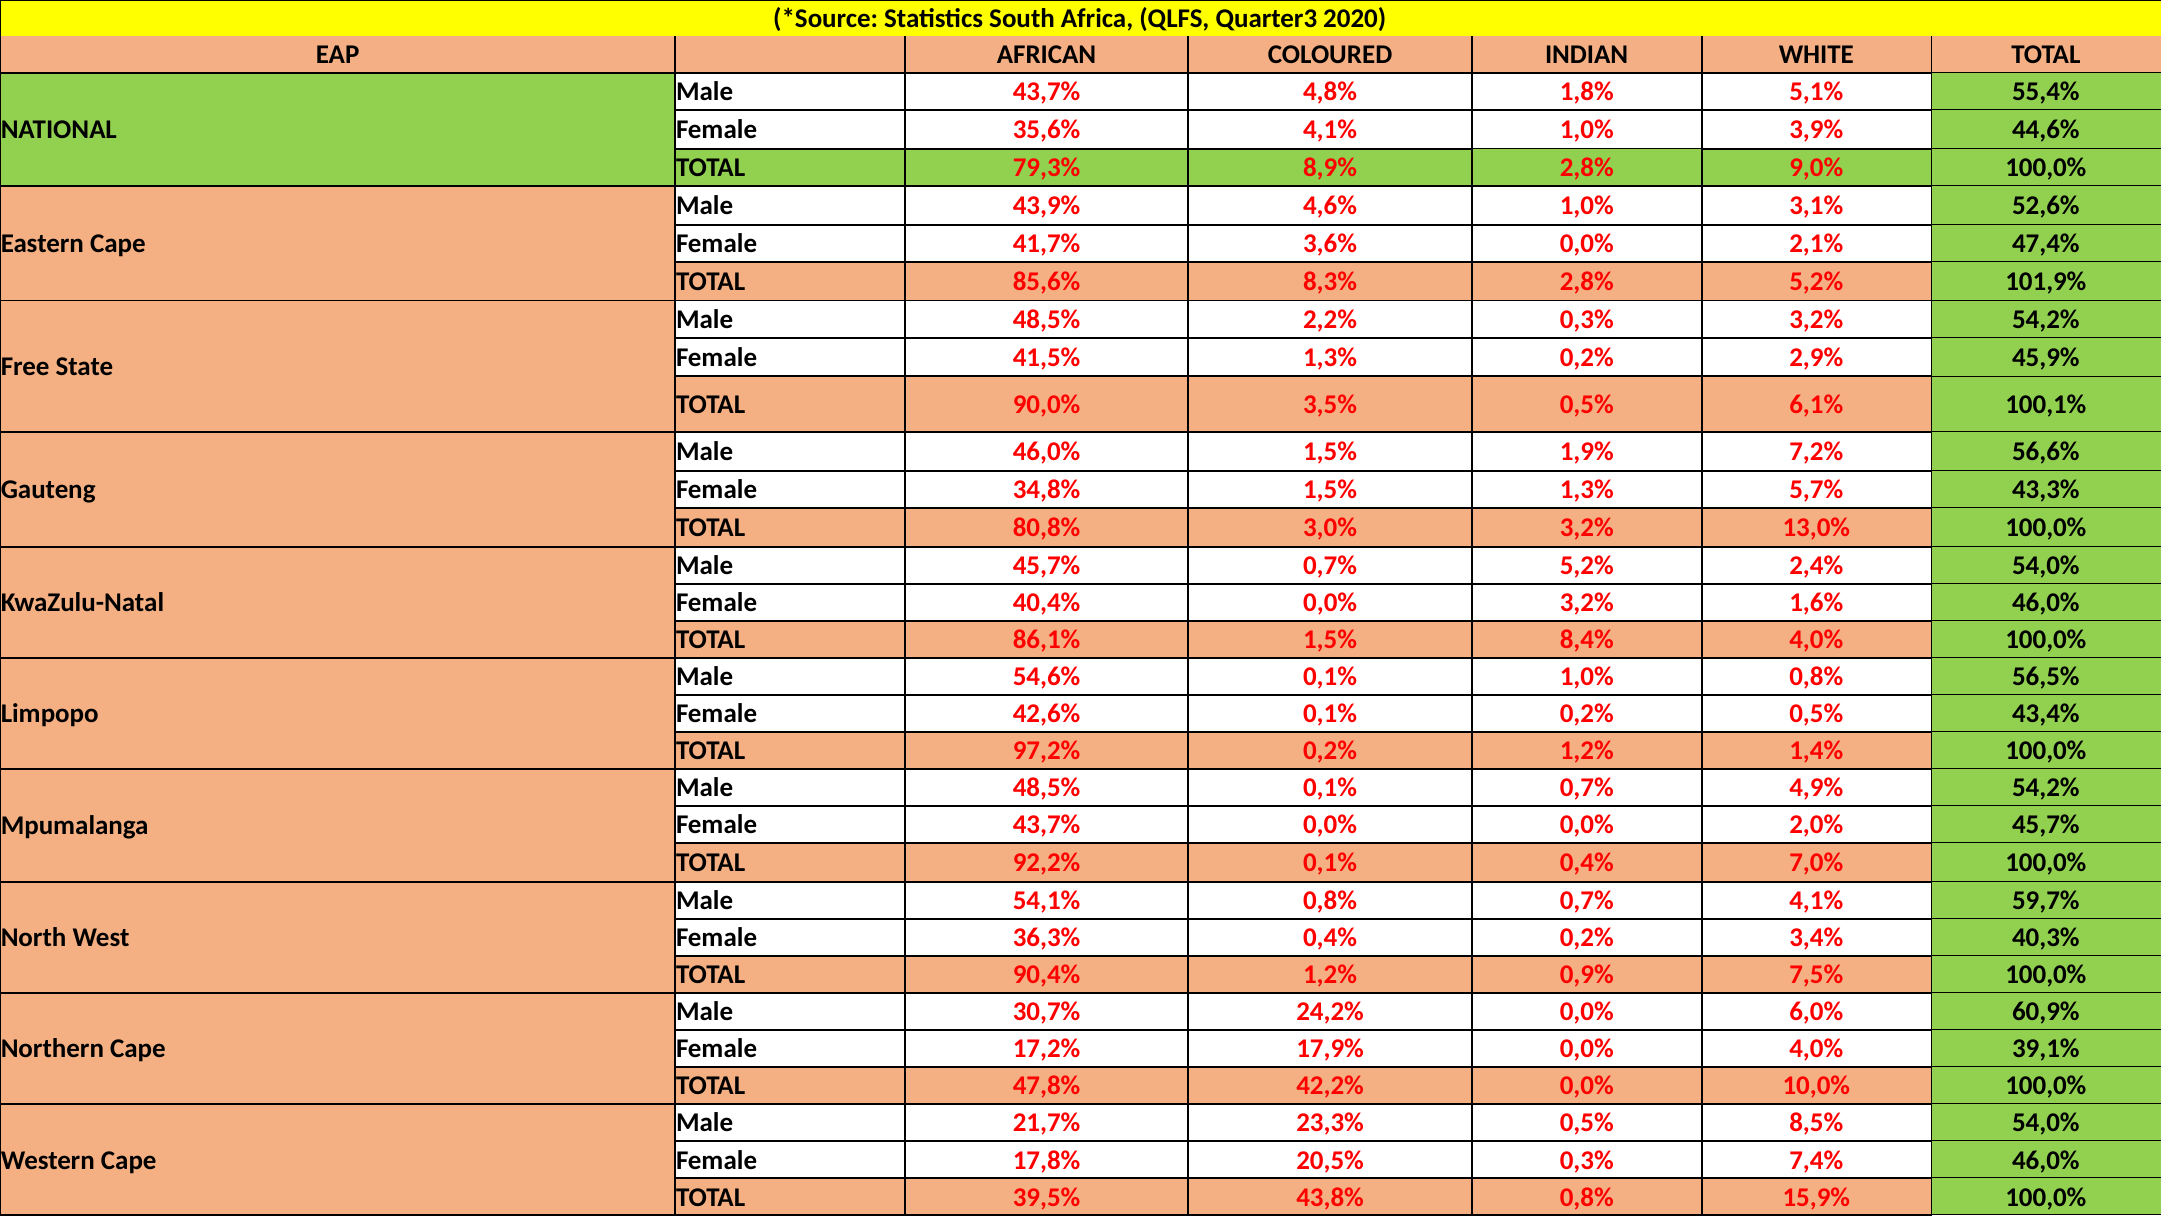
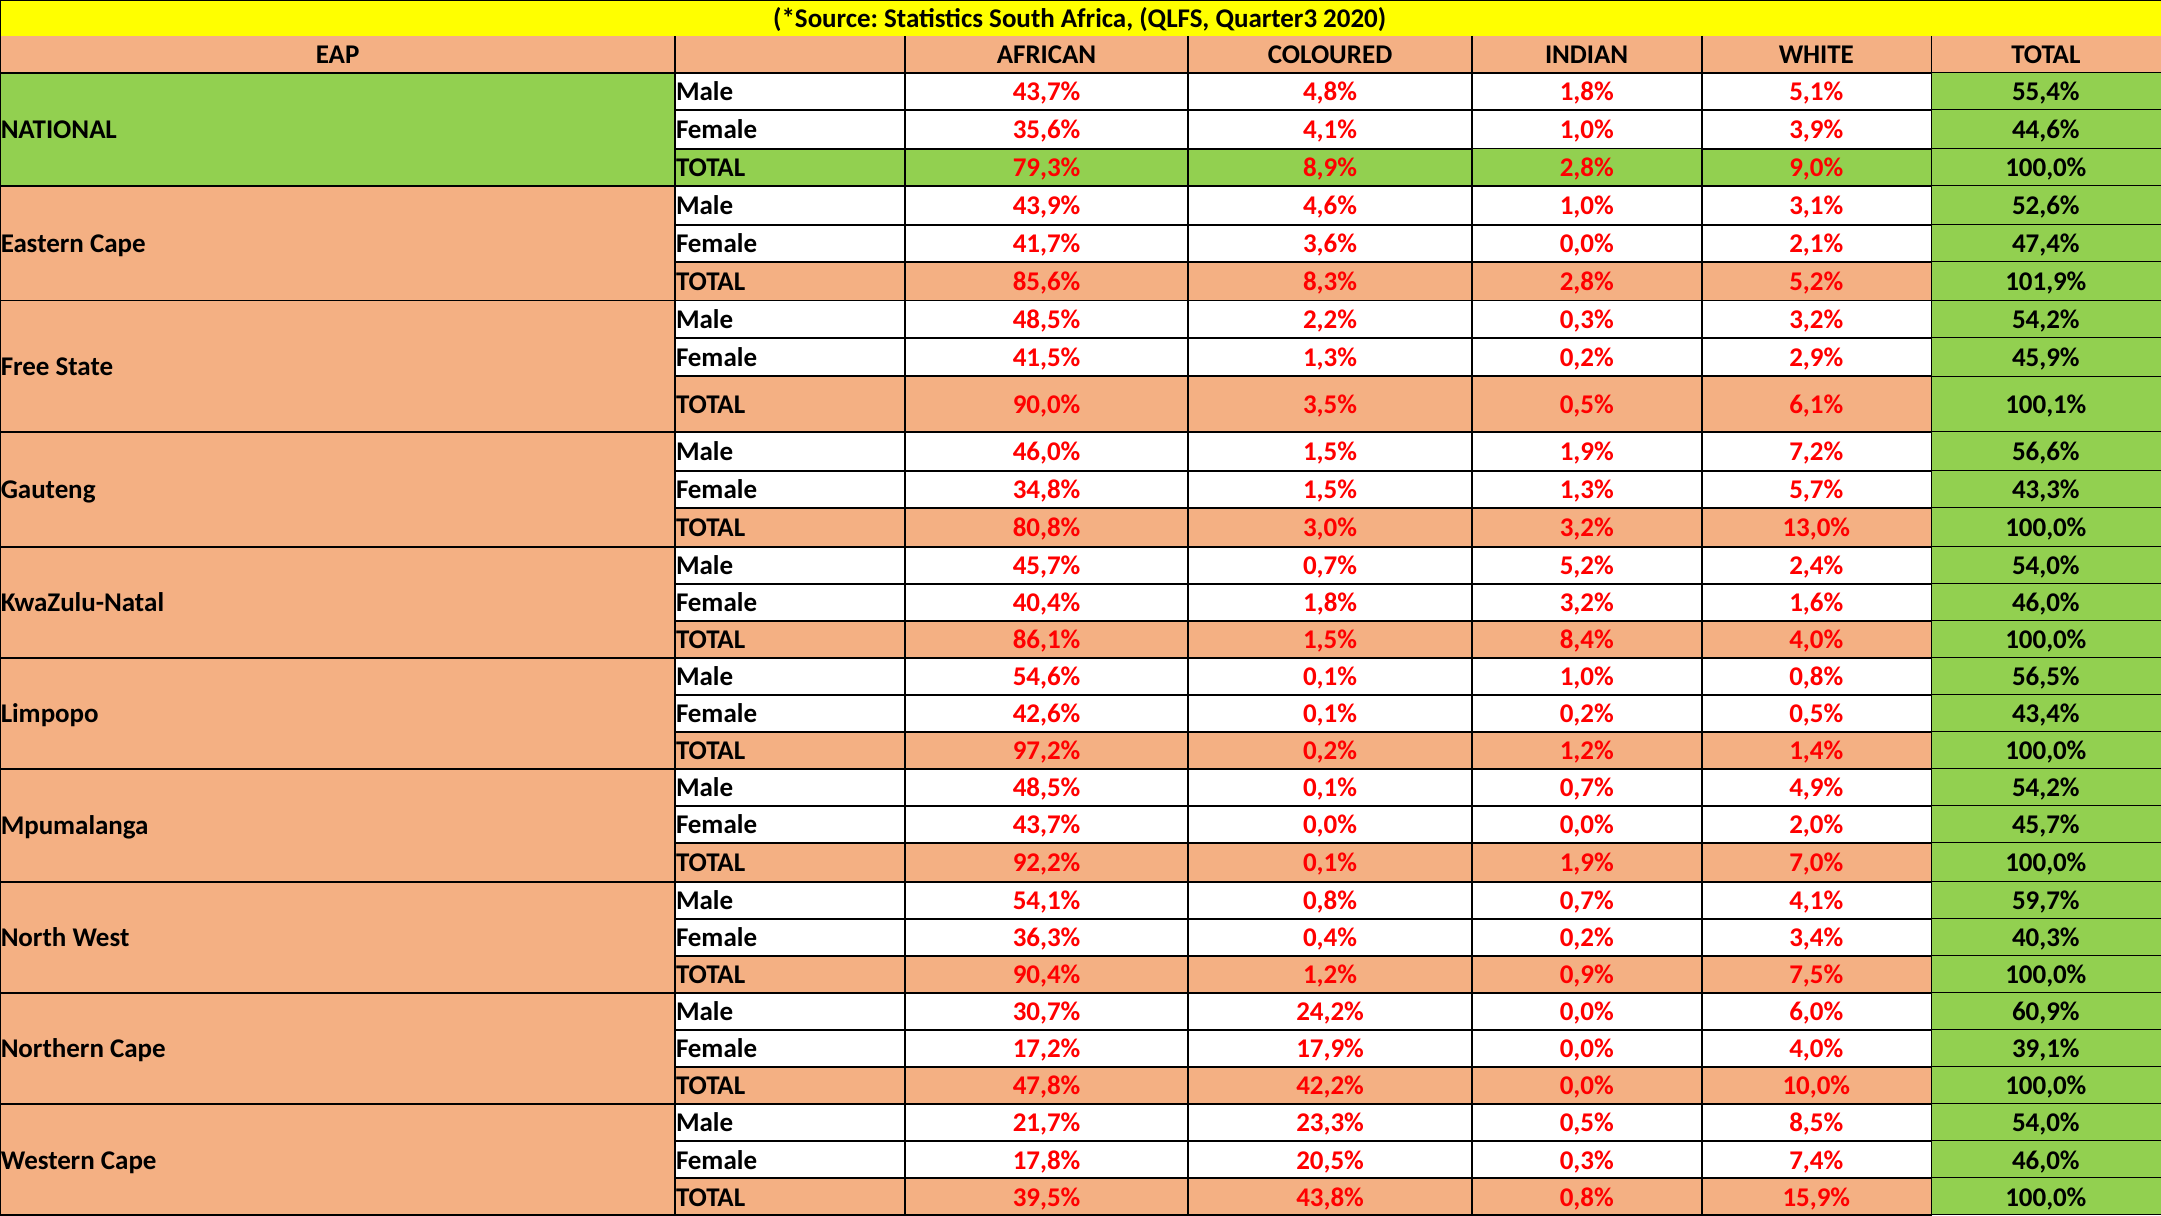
40,4% 0,0%: 0,0% -> 1,8% (1330, 603)
0,1% 0,4%: 0,4% -> 1,9% (1587, 863)
